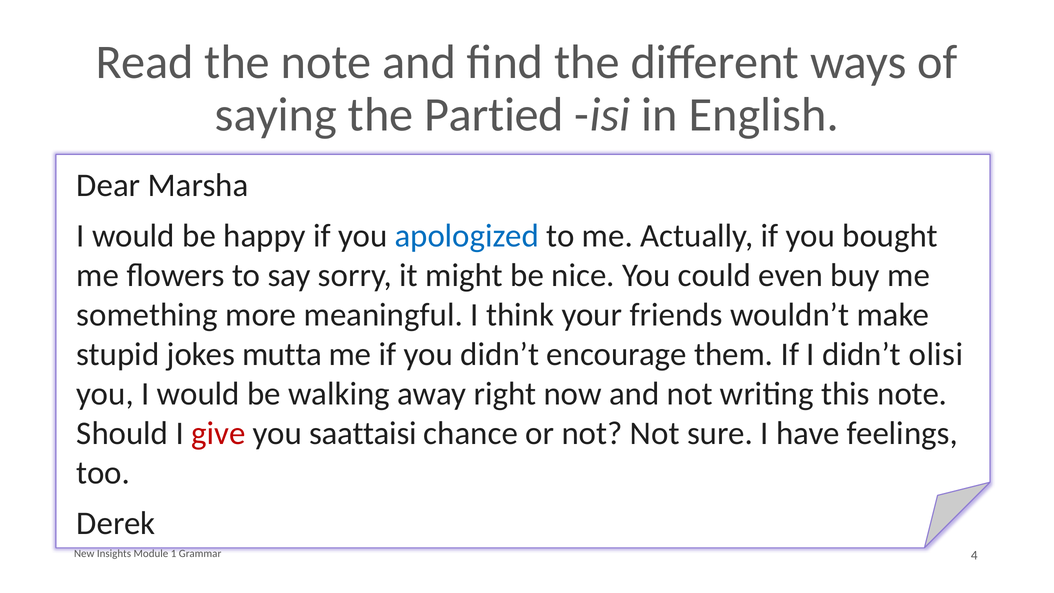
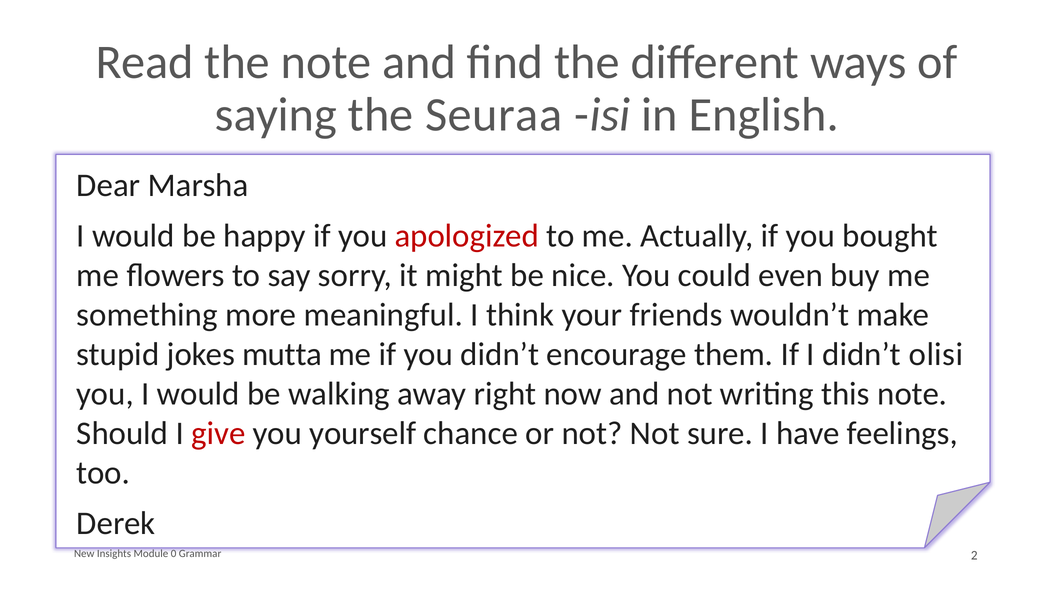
Partied: Partied -> Seuraa (494, 115)
apologized colour: blue -> red (467, 236)
saattaisi: saattaisi -> yourself (363, 433)
1: 1 -> 0 (174, 553)
4: 4 -> 2 (974, 555)
